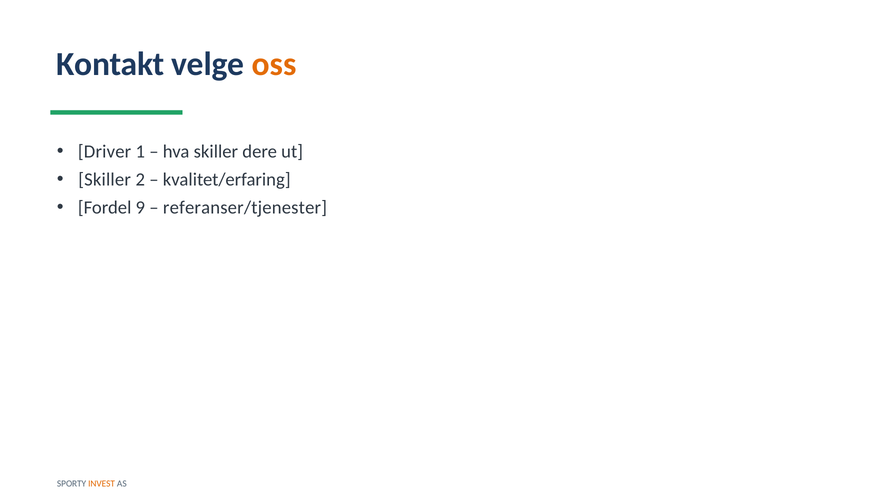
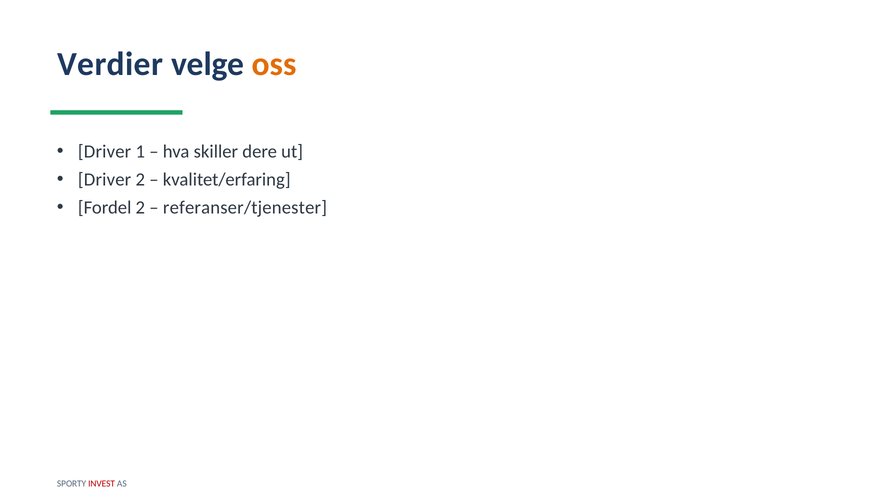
Kontakt: Kontakt -> Verdier (110, 64)
Skiller: Skiller -> Driver (105, 180)
Fordel 9: 9 -> 2 (140, 208)
INVEST colour: orange -> red (102, 483)
